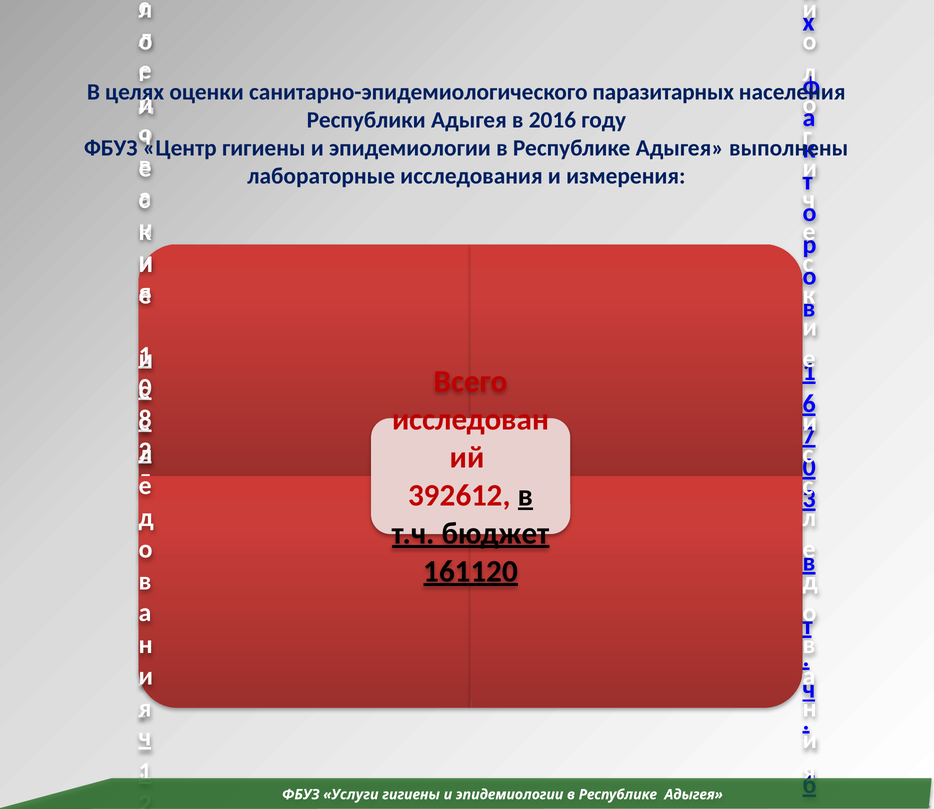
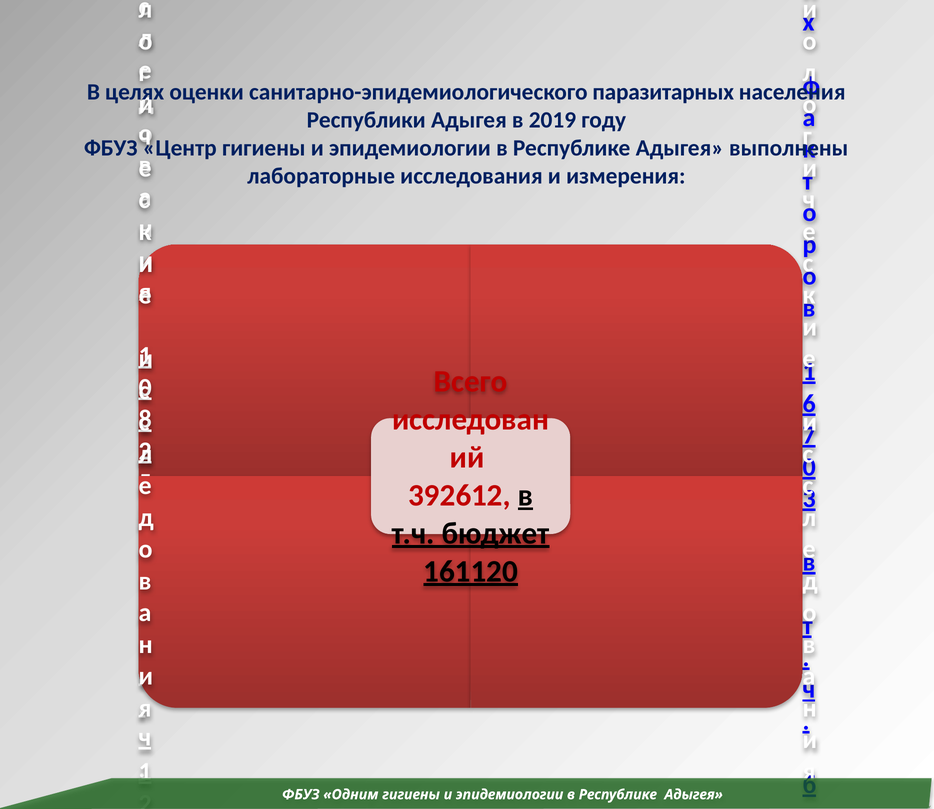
2016: 2016 -> 2019 (552, 120)
Услуги: Услуги -> Одним (351, 795)
